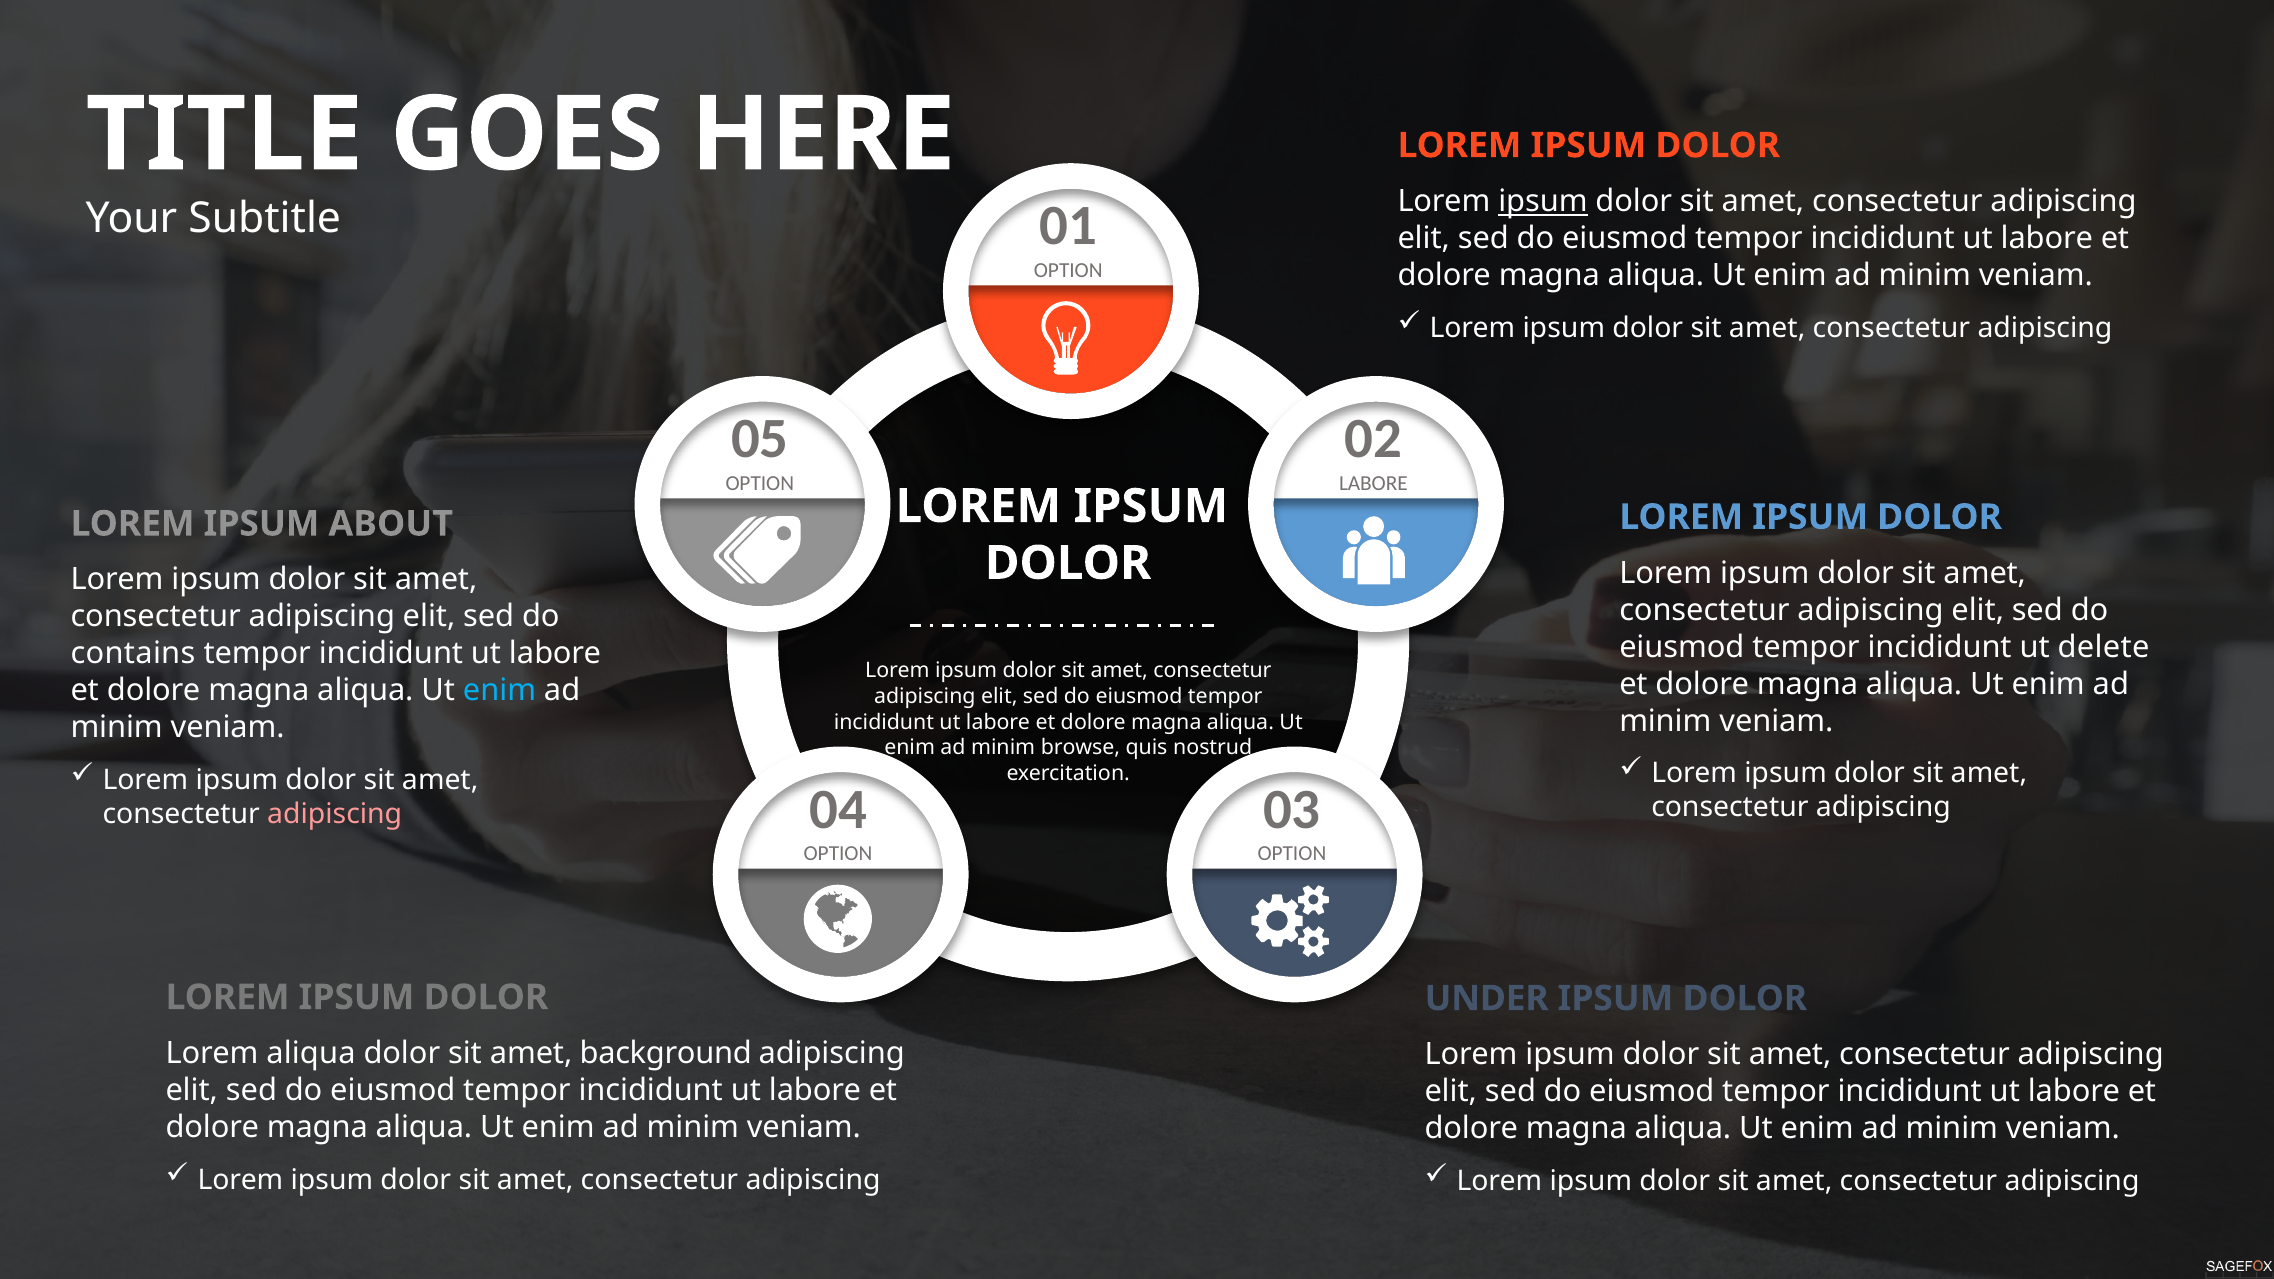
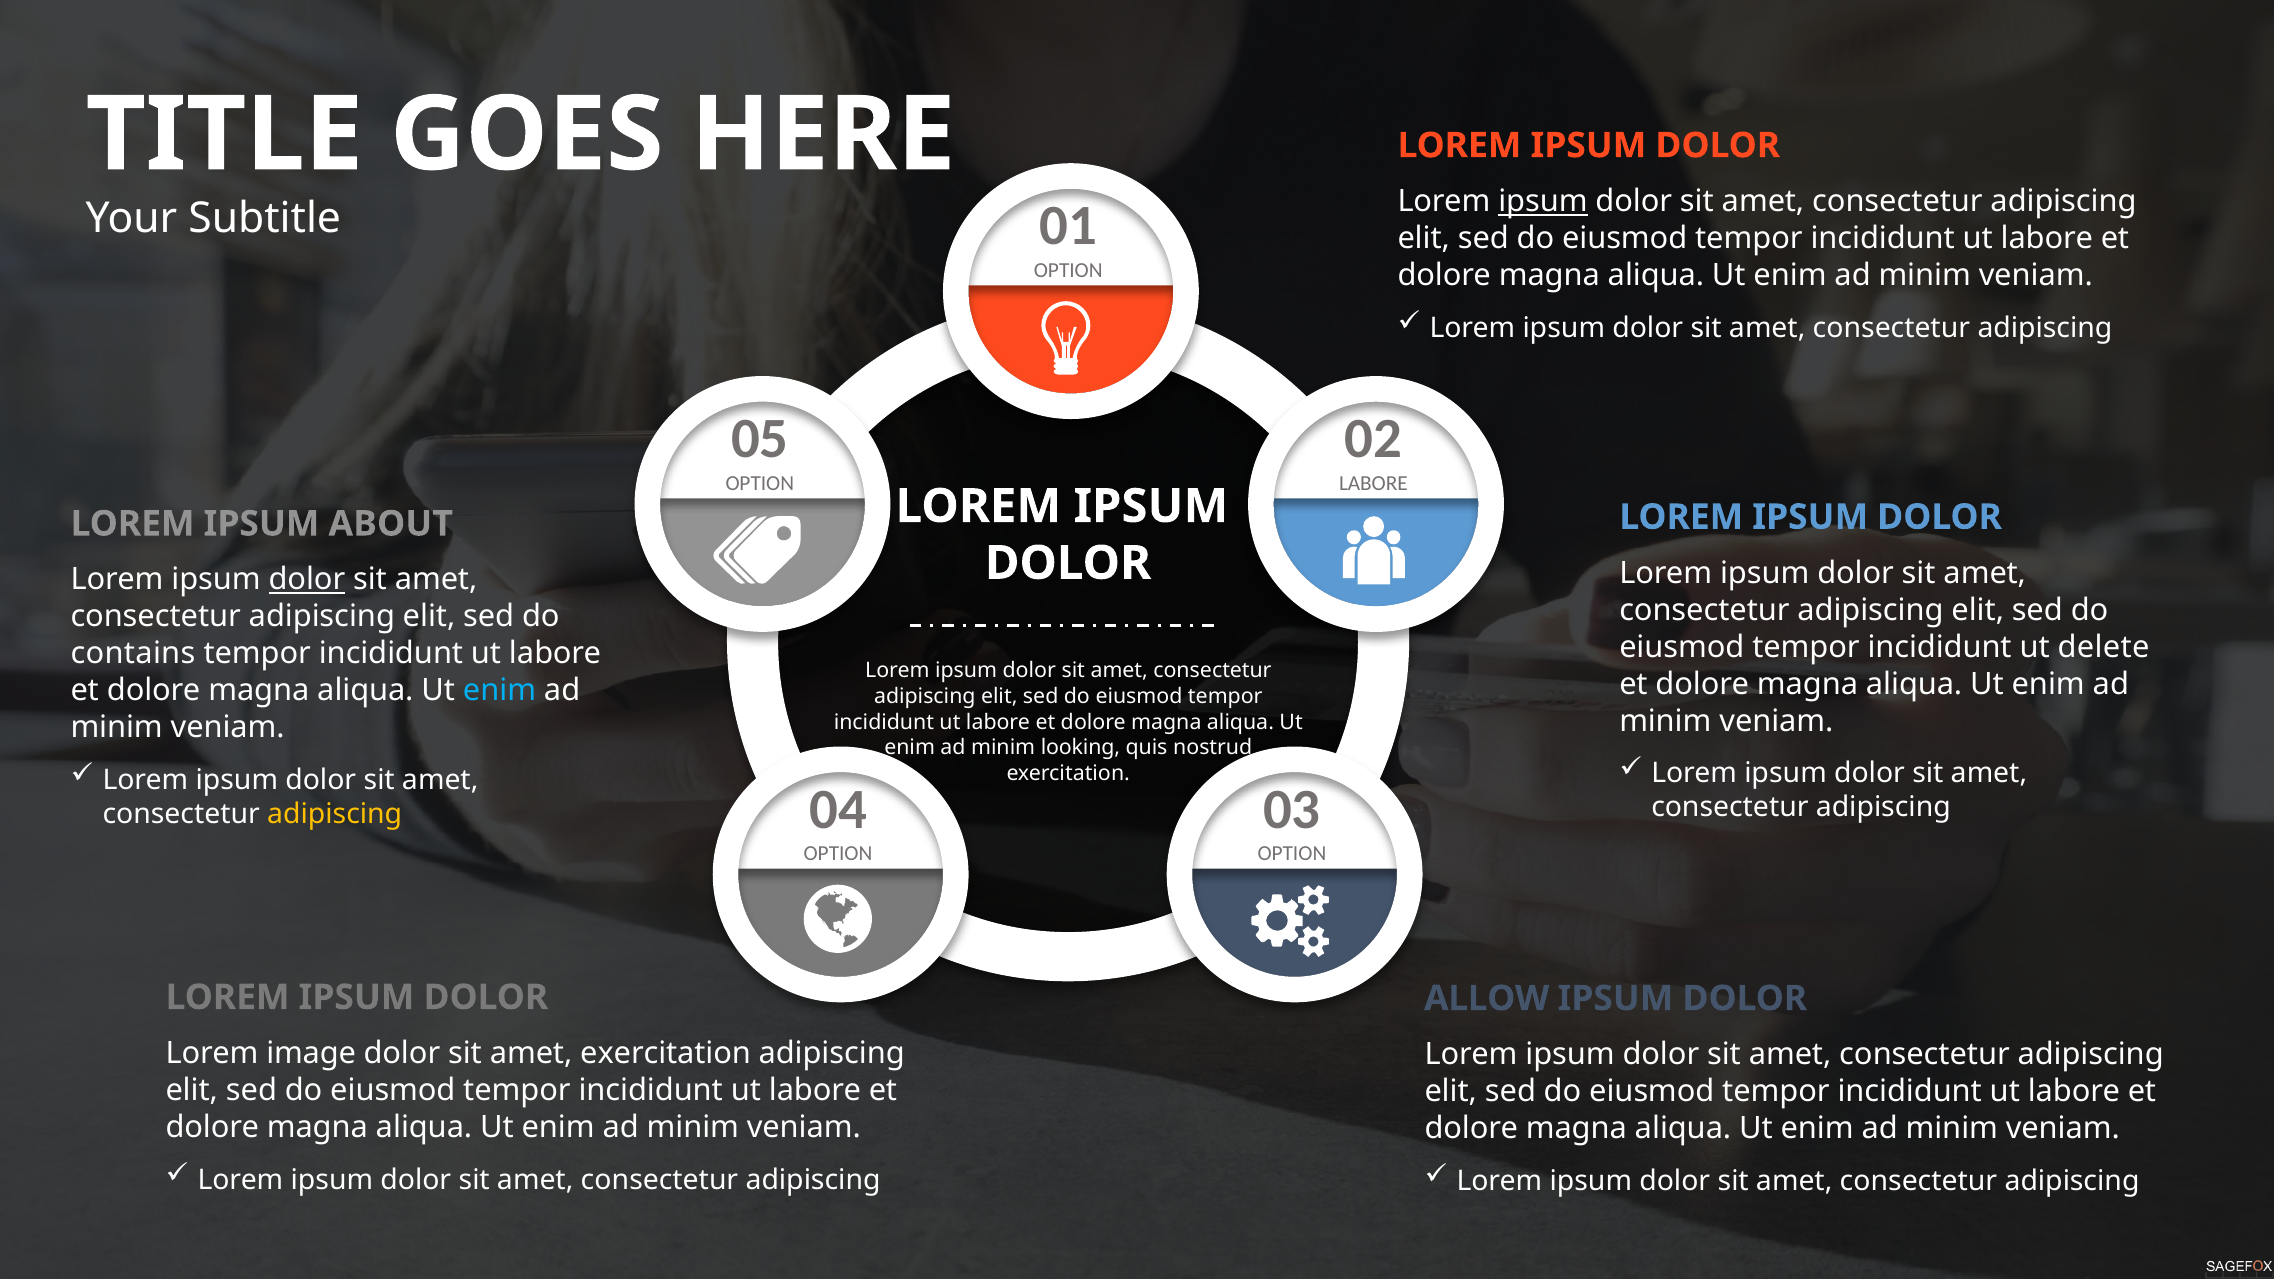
dolor underline: none -> present (307, 580)
browse: browse -> looking (1080, 748)
adipiscing colour: pink -> yellow (335, 814)
UNDER: UNDER -> ALLOW (1487, 999)
Lorem aliqua: aliqua -> image (311, 1053)
amet background: background -> exercitation (666, 1053)
